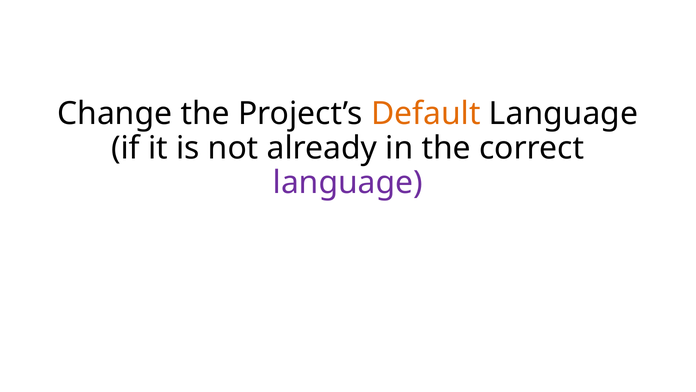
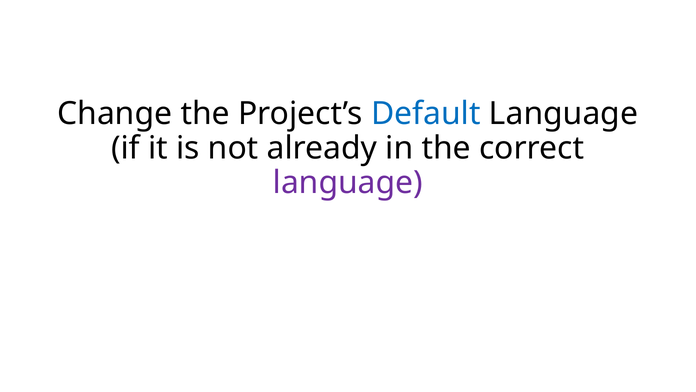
Default colour: orange -> blue (426, 113)
